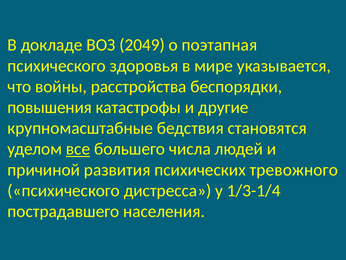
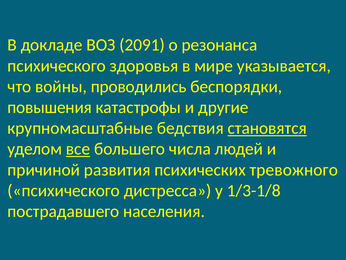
2049: 2049 -> 2091 (142, 45)
поэтапная: поэтапная -> резонанса (220, 45)
расстройства: расстройства -> проводились (139, 86)
становятся underline: none -> present (267, 128)
1/3-1/4: 1/3-1/4 -> 1/3-1/8 (254, 190)
